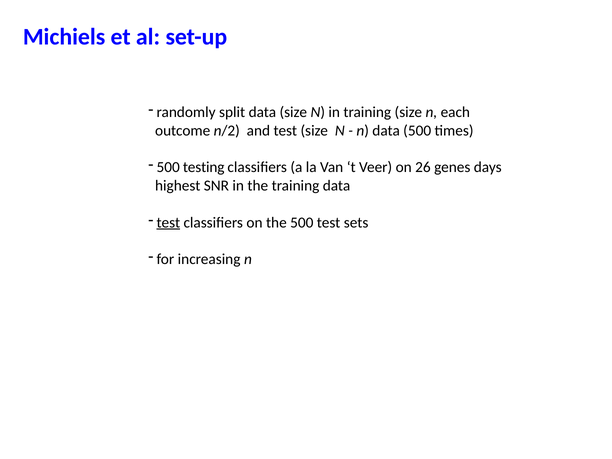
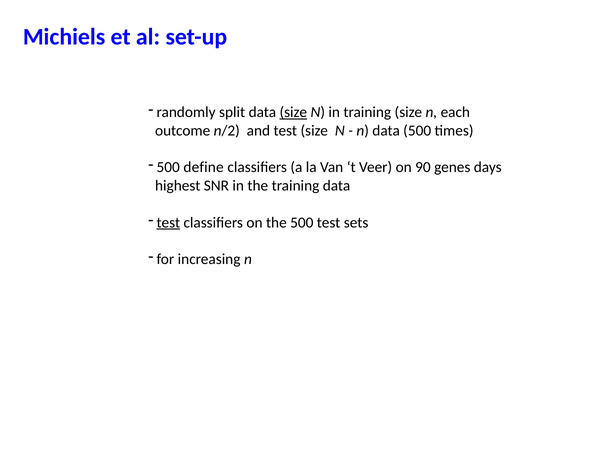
size underline: none -> present (293, 112)
testing: testing -> define (204, 167)
26: 26 -> 90 (423, 167)
